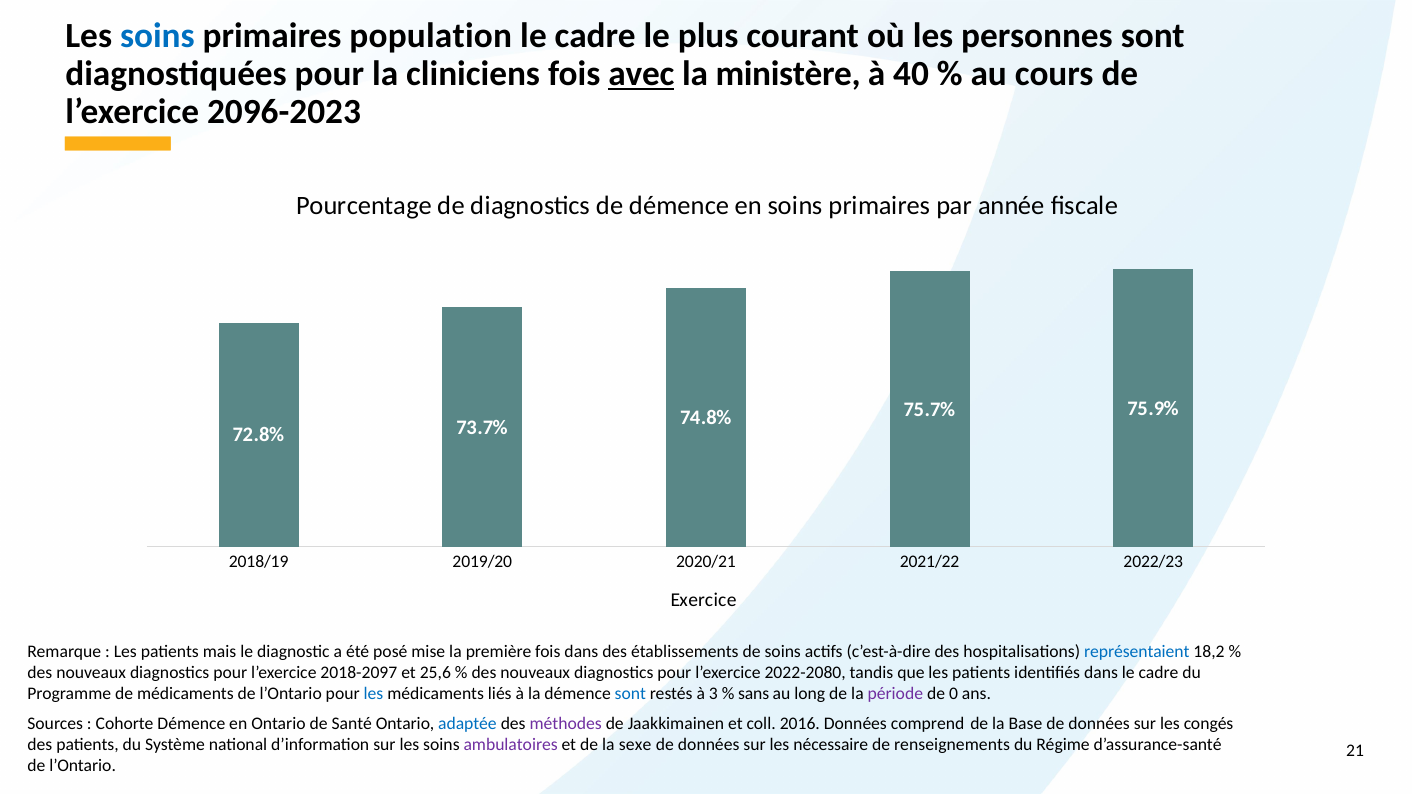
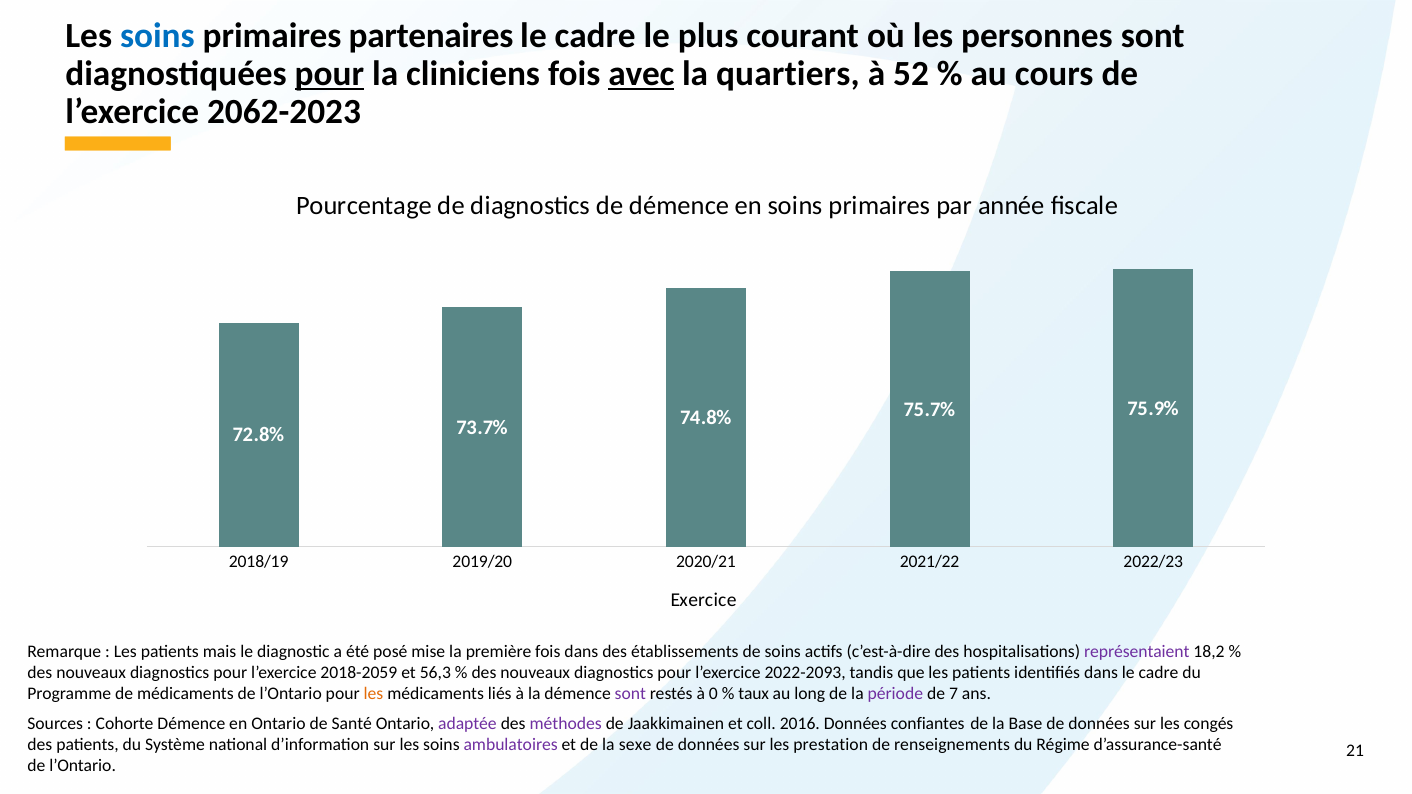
population: population -> partenaires (431, 36)
pour underline: none -> present (329, 74)
ministère: ministère -> quartiers (788, 74)
40: 40 -> 52 (911, 74)
2096-2023: 2096-2023 -> 2062-2023 (284, 112)
représentaient colour: blue -> purple (1137, 652)
2018-2097: 2018-2097 -> 2018-2059 (359, 673)
25,6: 25,6 -> 56,3 (435, 673)
2022-2080: 2022-2080 -> 2022-2093 (805, 673)
les colour: blue -> orange (373, 694)
sont colour: blue -> purple (630, 694)
3: 3 -> 0 (713, 694)
sans: sans -> taux (754, 694)
0: 0 -> 7 (954, 694)
adaptée colour: blue -> purple (467, 724)
comprend: comprend -> confiantes (928, 724)
nécessaire: nécessaire -> prestation (831, 745)
